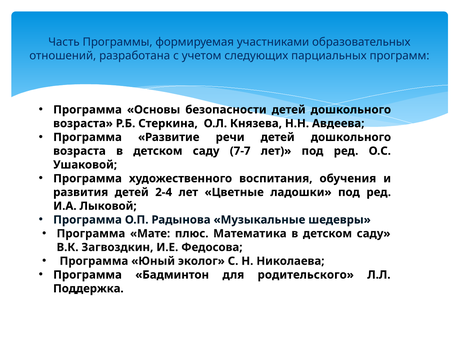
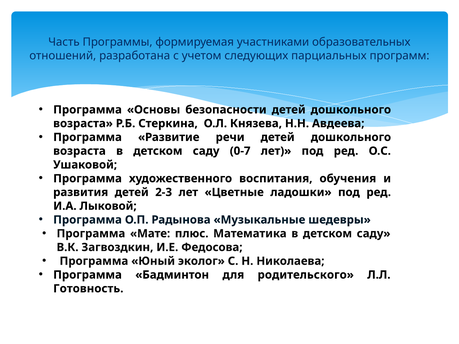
7-7: 7-7 -> 0-7 (240, 151)
2-4: 2-4 -> 2-3 (164, 192)
Поддержка: Поддержка -> Готовность (88, 289)
